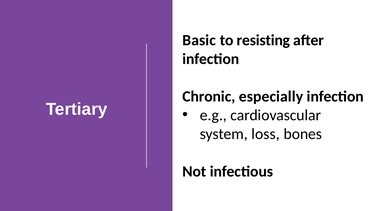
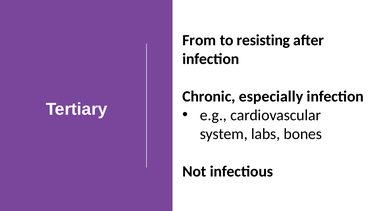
Basic: Basic -> From (199, 40)
loss: loss -> labs (266, 134)
